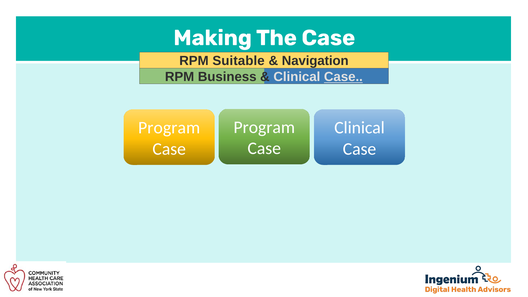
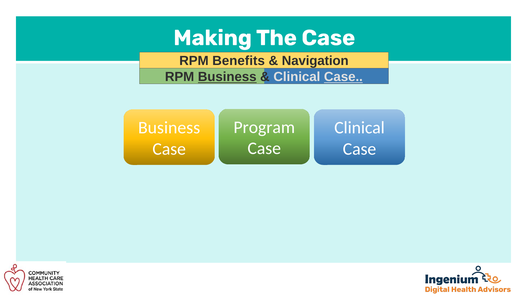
Suitable: Suitable -> Benefits (239, 61)
Business underline: none -> present (227, 77)
Program: Program -> Business (169, 128)
